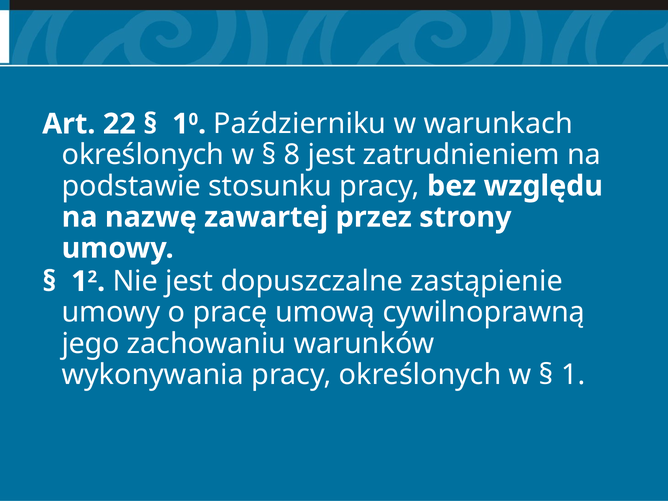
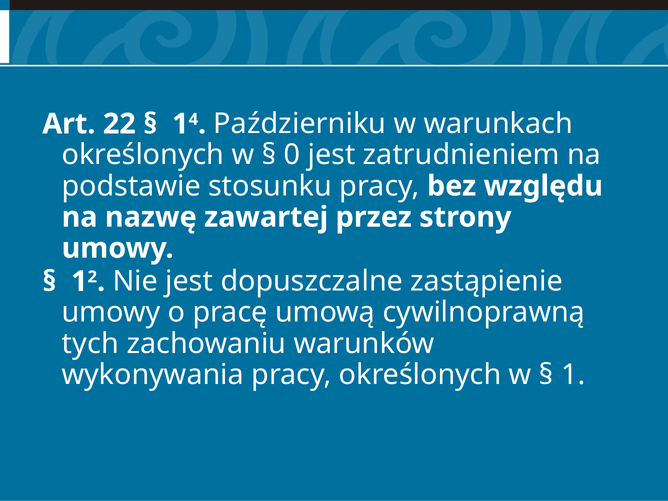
0: 0 -> 4 (193, 119)
8: 8 -> 0 (292, 155)
jego: jego -> tych (90, 344)
